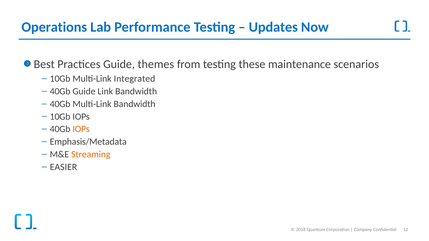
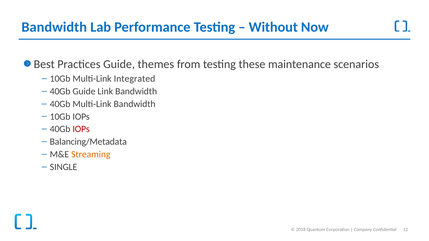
Operations: Operations -> Bandwidth (54, 27)
Updates: Updates -> Without (273, 27)
IOPs colour: orange -> red (81, 129)
Emphasis/Metadata: Emphasis/Metadata -> Balancing/Metadata (88, 142)
EASIER: EASIER -> SINGLE (64, 167)
